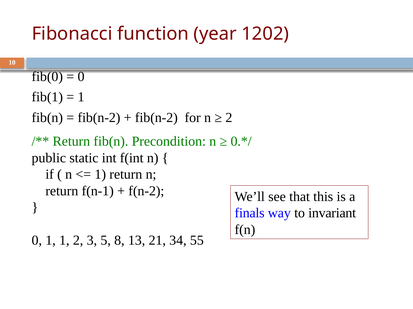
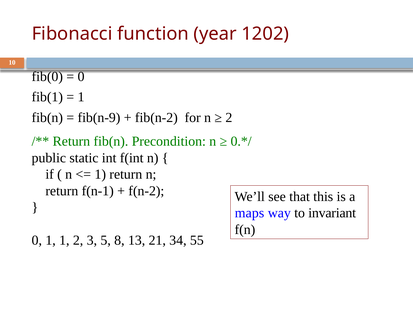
fib(n-2: fib(n-2 -> fib(n-9 (99, 118)
finals: finals -> maps (249, 214)
